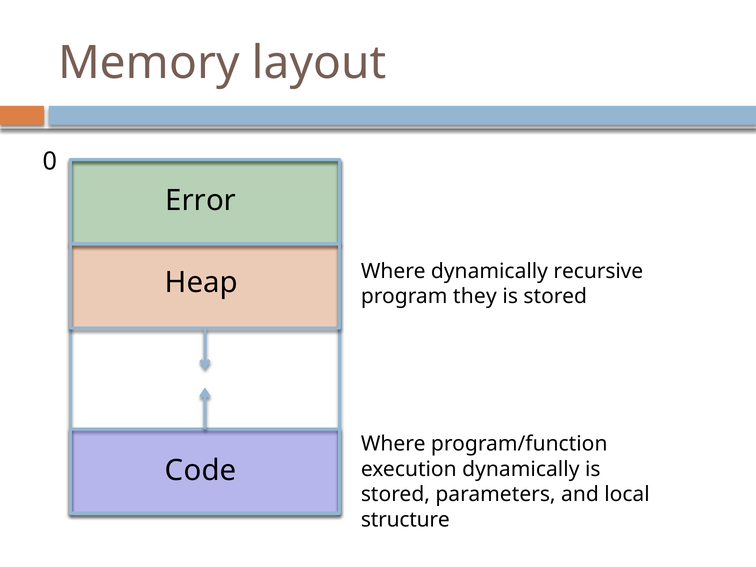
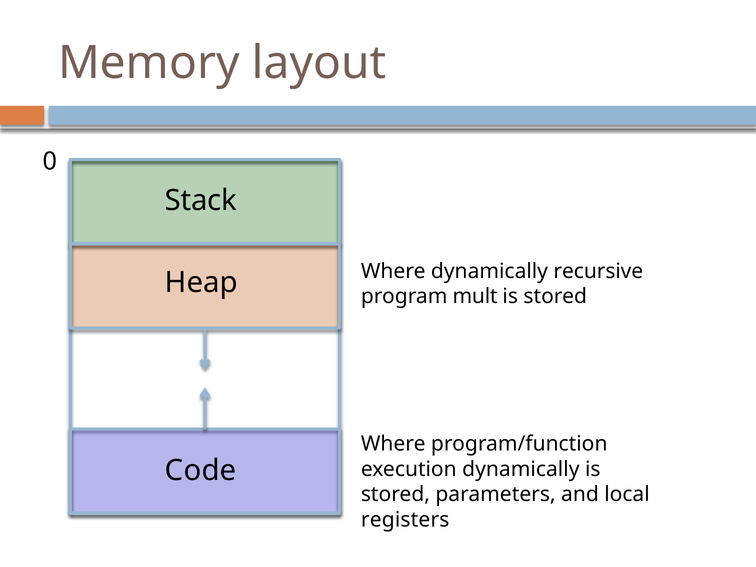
Error: Error -> Stack (201, 200)
they: they -> mult (475, 296)
structure: structure -> registers (405, 520)
